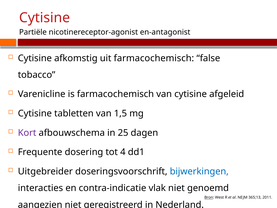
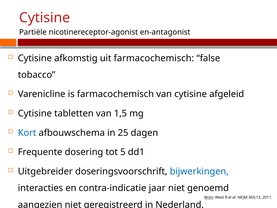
Kort colour: purple -> blue (27, 133)
4: 4 -> 5 (123, 152)
vlak: vlak -> jaar (157, 188)
